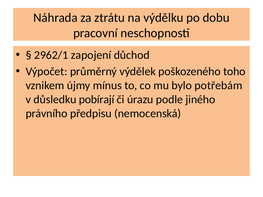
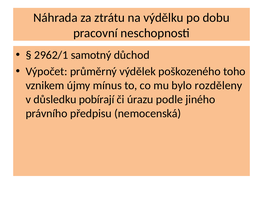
zapojení: zapojení -> samotný (91, 55)
potřebám: potřebám -> rozděleny (218, 86)
